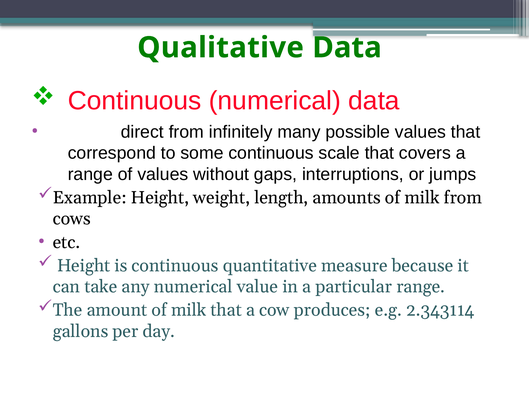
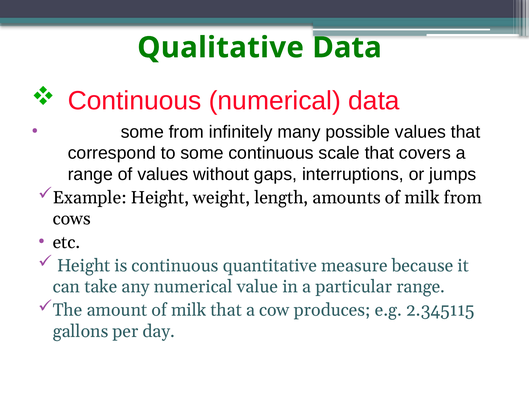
direct: direct -> some (142, 132)
2.343114: 2.343114 -> 2.345115 (440, 310)
